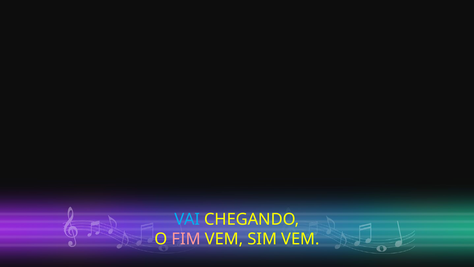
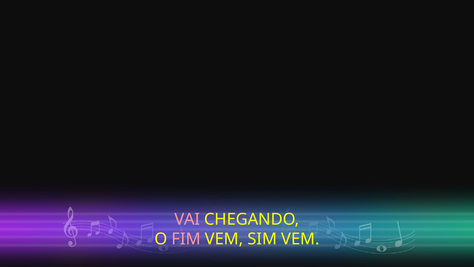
VAI colour: light blue -> pink (187, 219)
